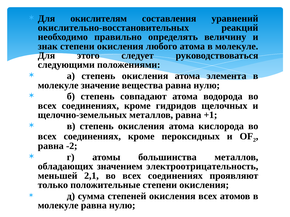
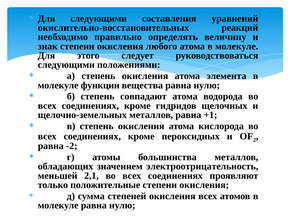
Для окислителям: окислителям -> следующими (99, 19)
значение: значение -> функции (100, 85)
